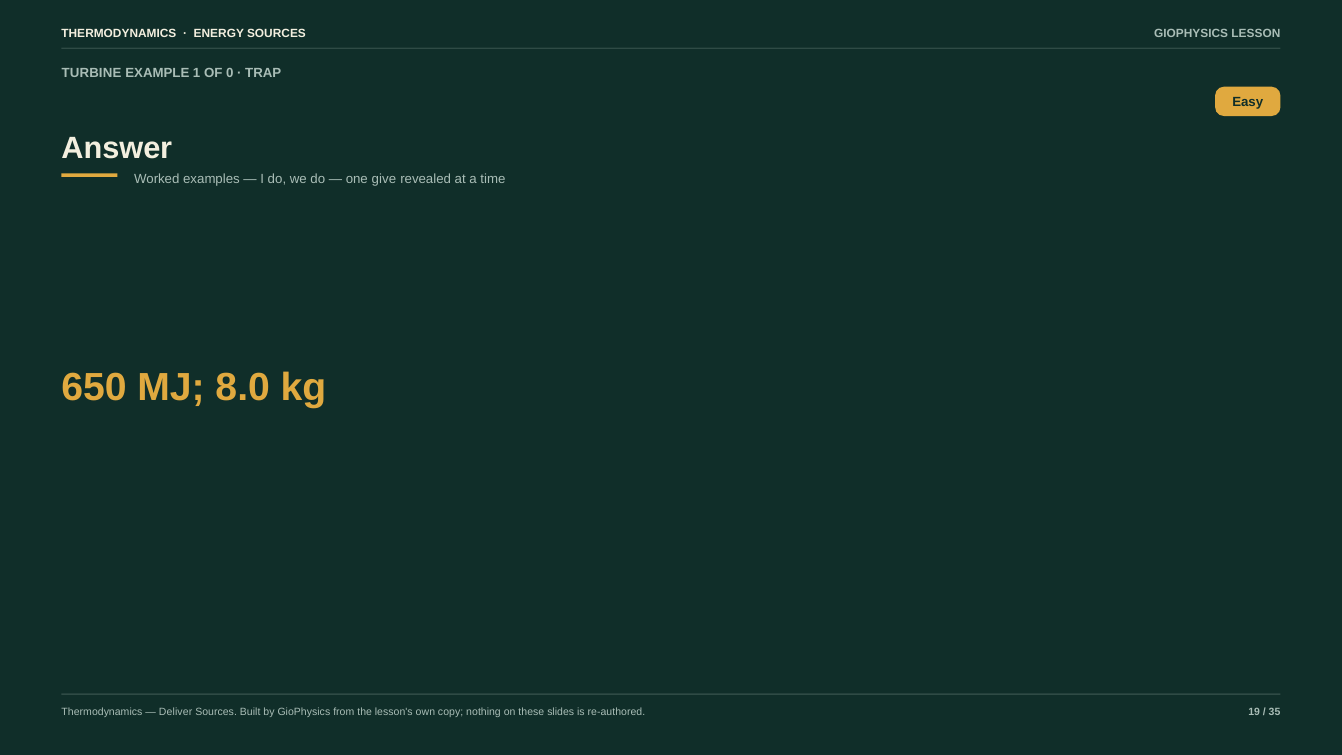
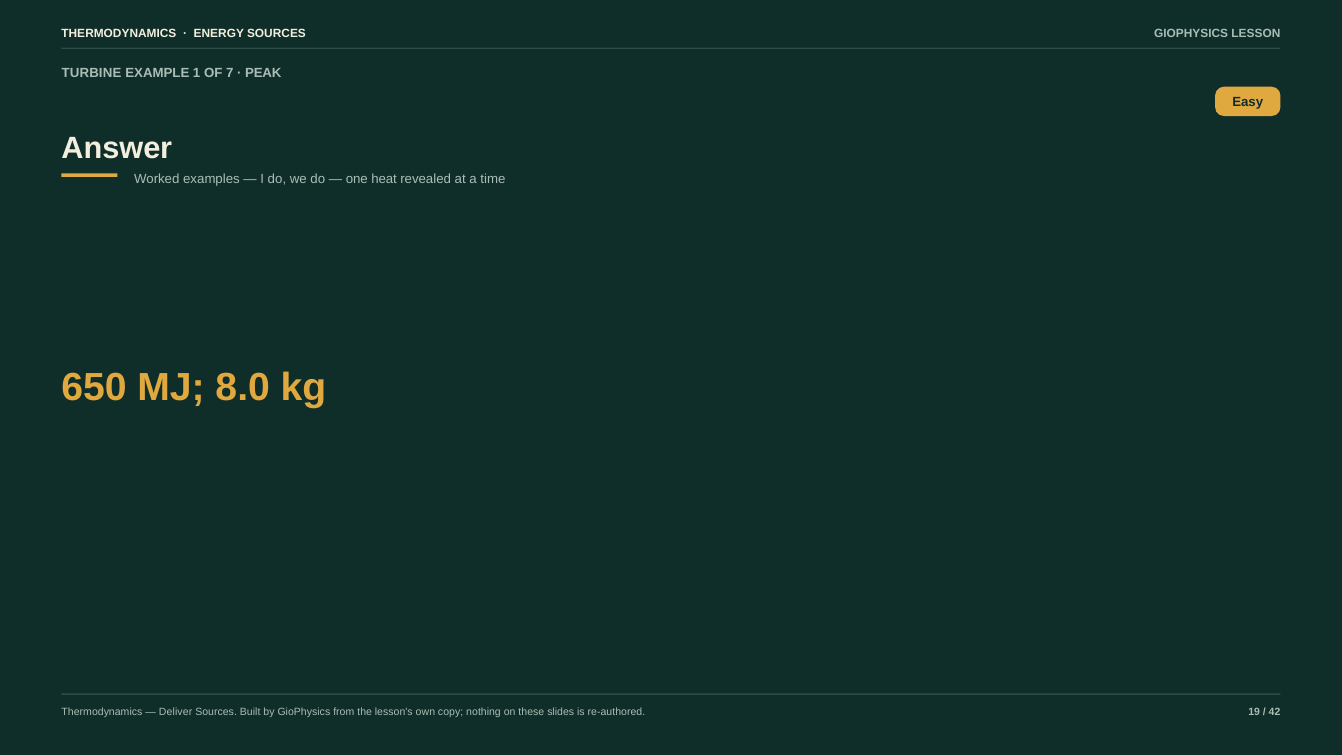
0: 0 -> 7 (230, 73)
TRAP: TRAP -> PEAK (263, 73)
give: give -> heat (384, 179)
35: 35 -> 42 (1275, 712)
